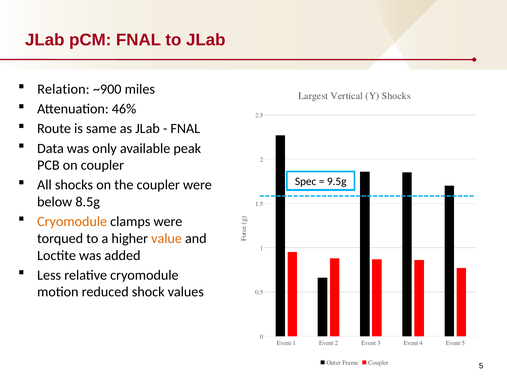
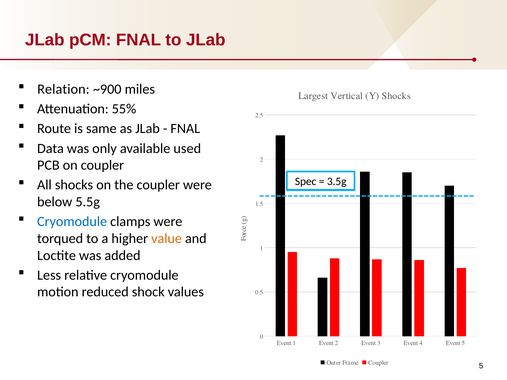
46%: 46% -> 55% (124, 109)
peak: peak -> used (187, 148)
9.5g: 9.5g -> 3.5g (337, 182)
8.5g: 8.5g -> 5.5g (88, 202)
Cryomodule colour: orange -> blue (72, 222)
